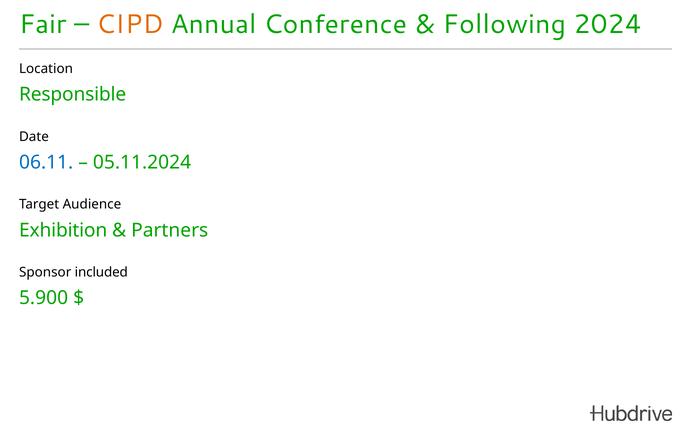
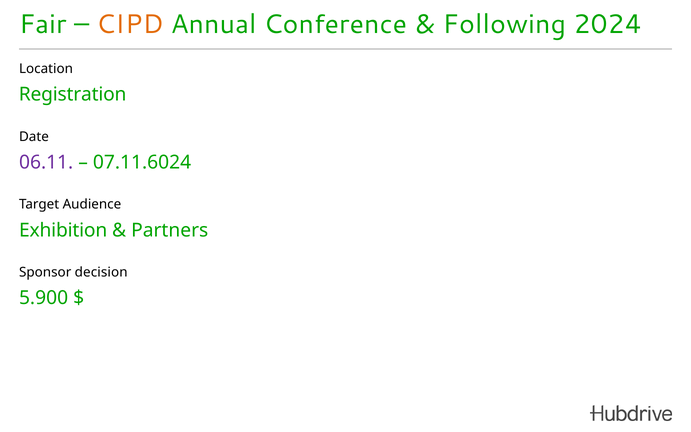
Responsible: Responsible -> Registration (73, 95)
06.11 colour: blue -> purple (46, 162)
05.11.2024: 05.11.2024 -> 07.11.6024 (142, 162)
included: included -> decision (101, 272)
